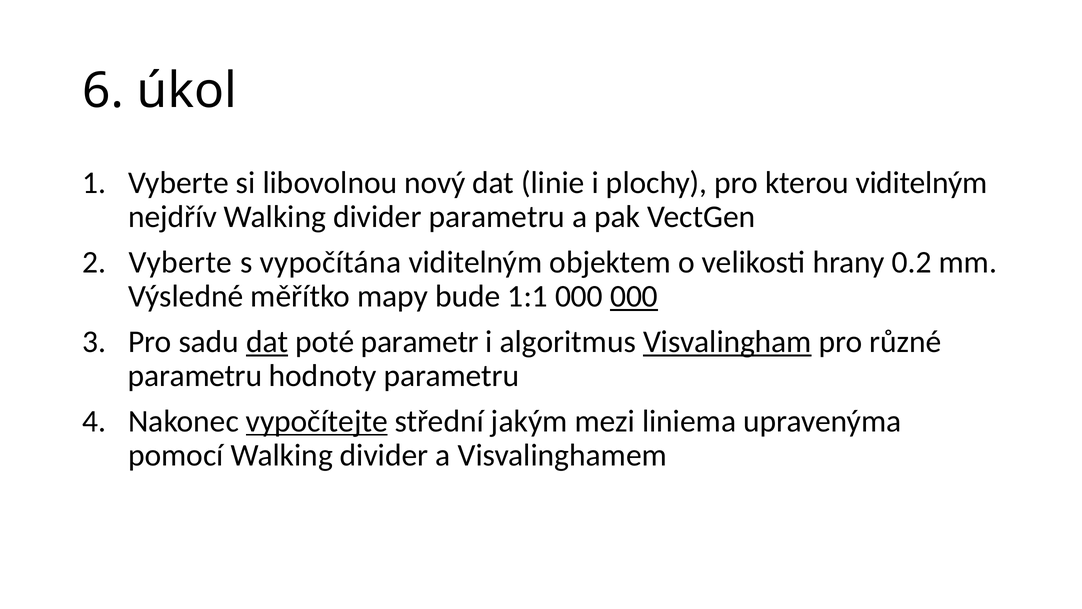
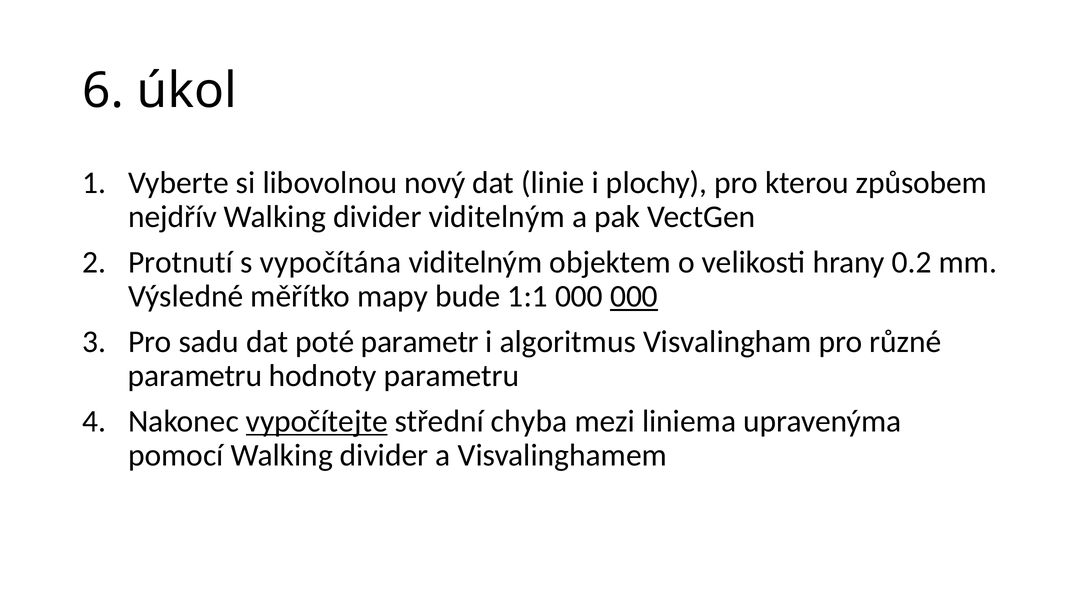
kterou viditelným: viditelným -> způsobem (922, 183)
divider parametru: parametru -> viditelným (497, 217)
Vyberte: Vyberte -> Protnutí (181, 262)
dat underline: present -> none (267, 342)
Visvalingham underline: present -> none (727, 342)
jakým: jakým -> chyba (529, 421)
